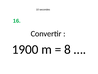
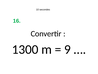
1900: 1900 -> 1300 (25, 49)
8: 8 -> 9 (67, 49)
